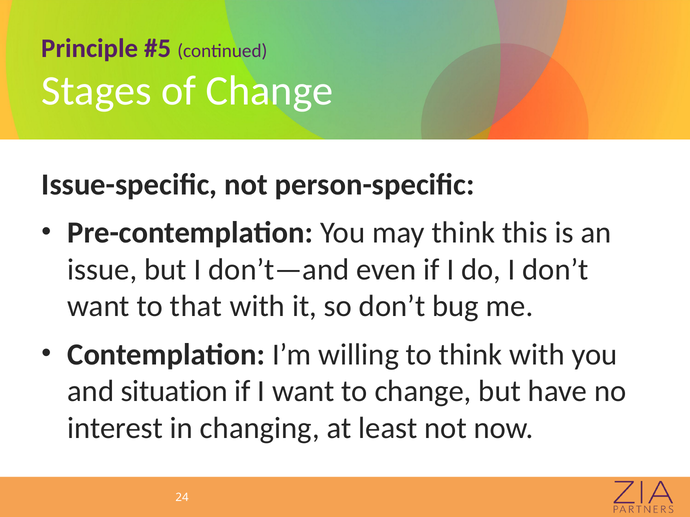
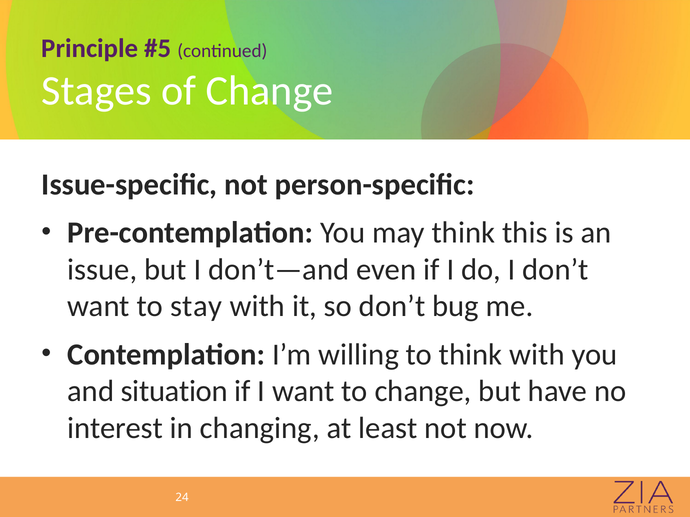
that: that -> stay (196, 307)
